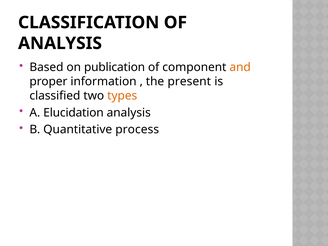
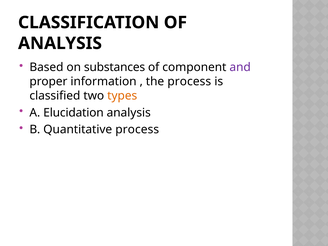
publication: publication -> substances (115, 67)
and colour: orange -> purple (240, 67)
the present: present -> process (189, 81)
